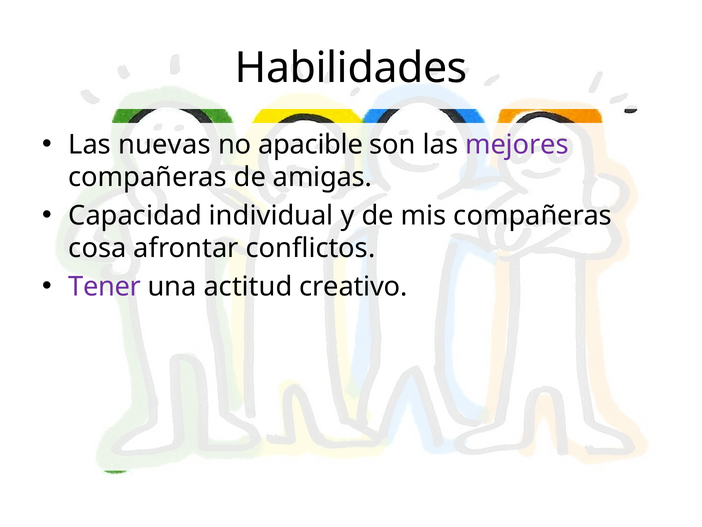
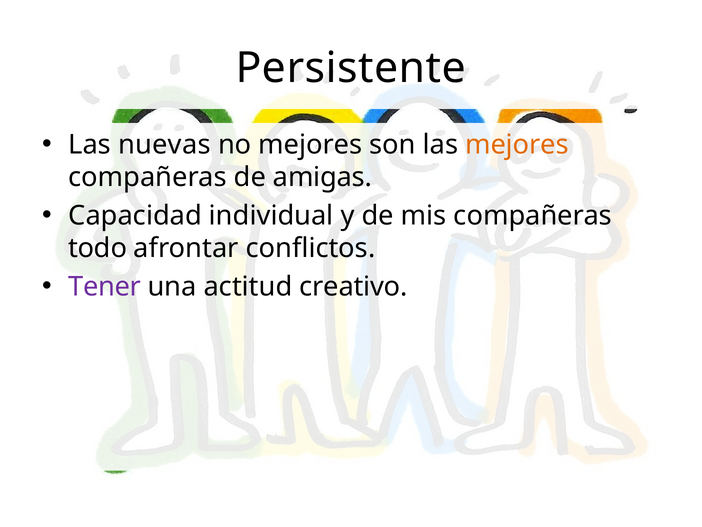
Habilidades: Habilidades -> Persistente (351, 68)
no apacible: apacible -> mejores (310, 145)
mejores colour: purple -> orange (517, 145)
cosa: cosa -> todo (98, 248)
